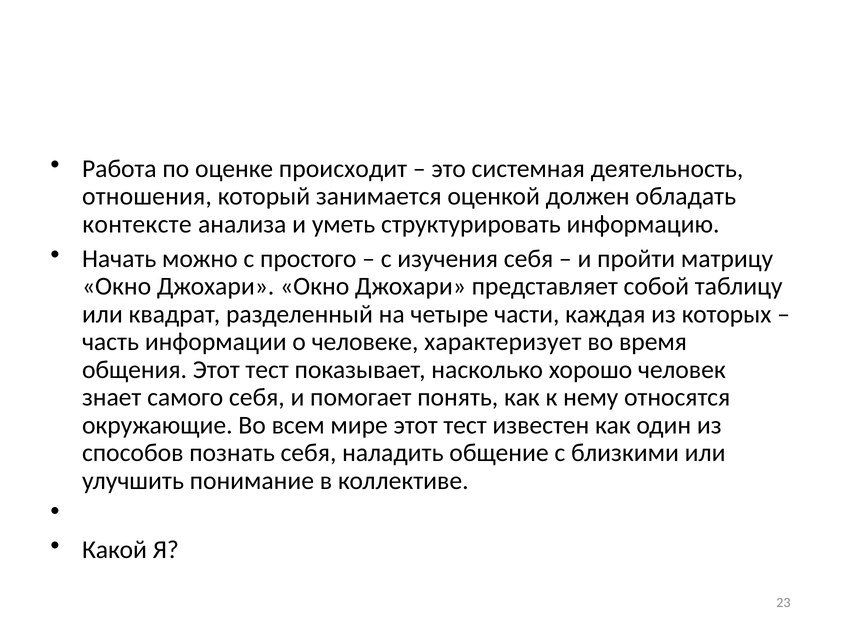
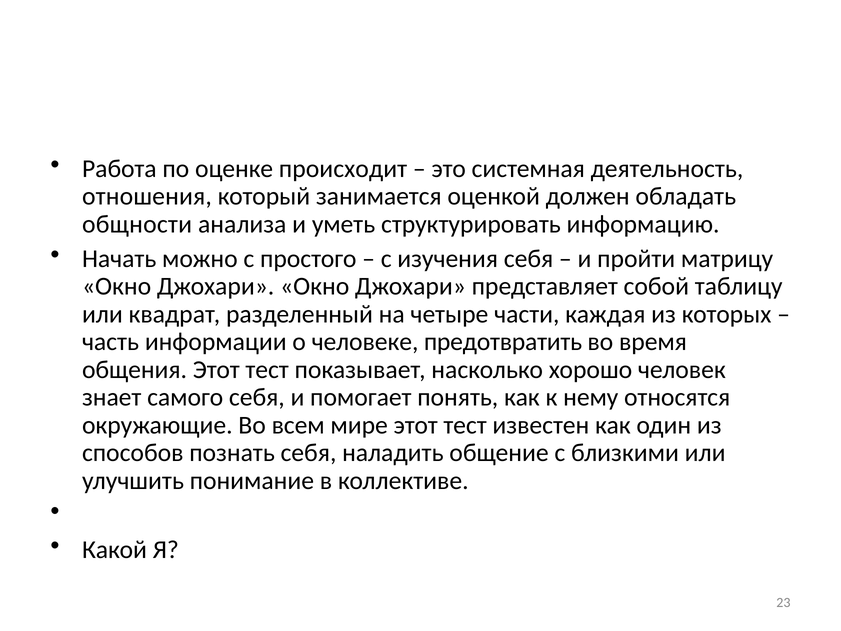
контексте: контексте -> общности (137, 224)
характеризует: характеризует -> предотвратить (503, 342)
